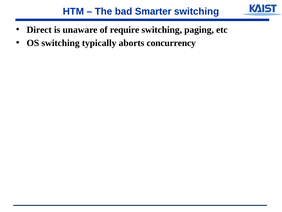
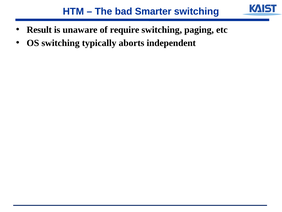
Direct: Direct -> Result (39, 30)
concurrency: concurrency -> independent (171, 43)
